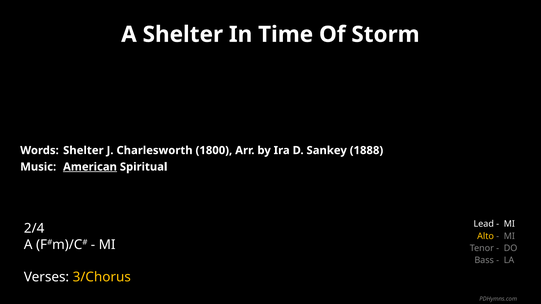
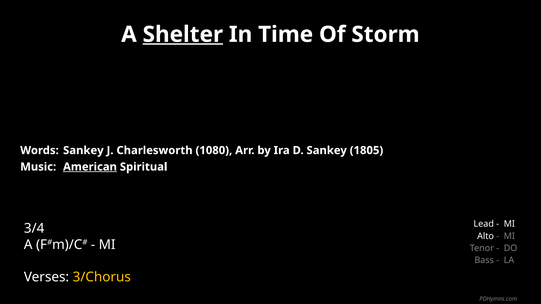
Shelter underline: none -> present (183, 34)
Words Shelter: Shelter -> Sankey (83, 151)
1800: 1800 -> 1080 (214, 151)
1888: 1888 -> 1805 (366, 151)
2/4: 2/4 -> 3/4 (34, 229)
Alto colour: yellow -> white (486, 236)
